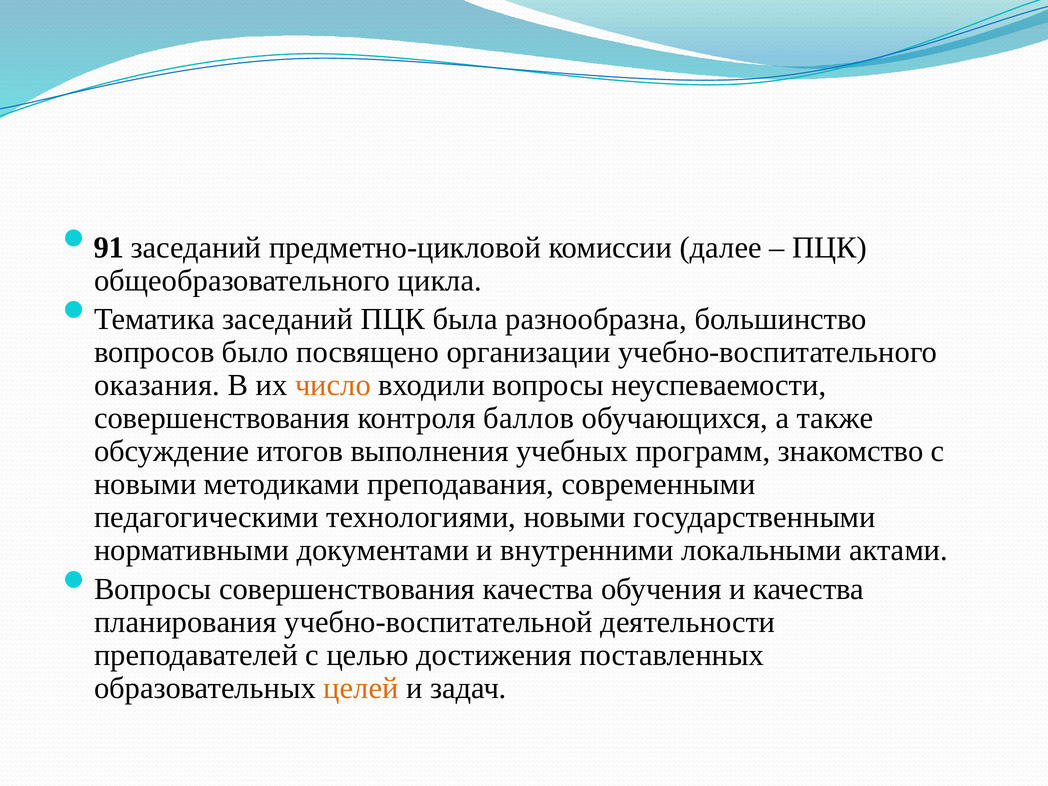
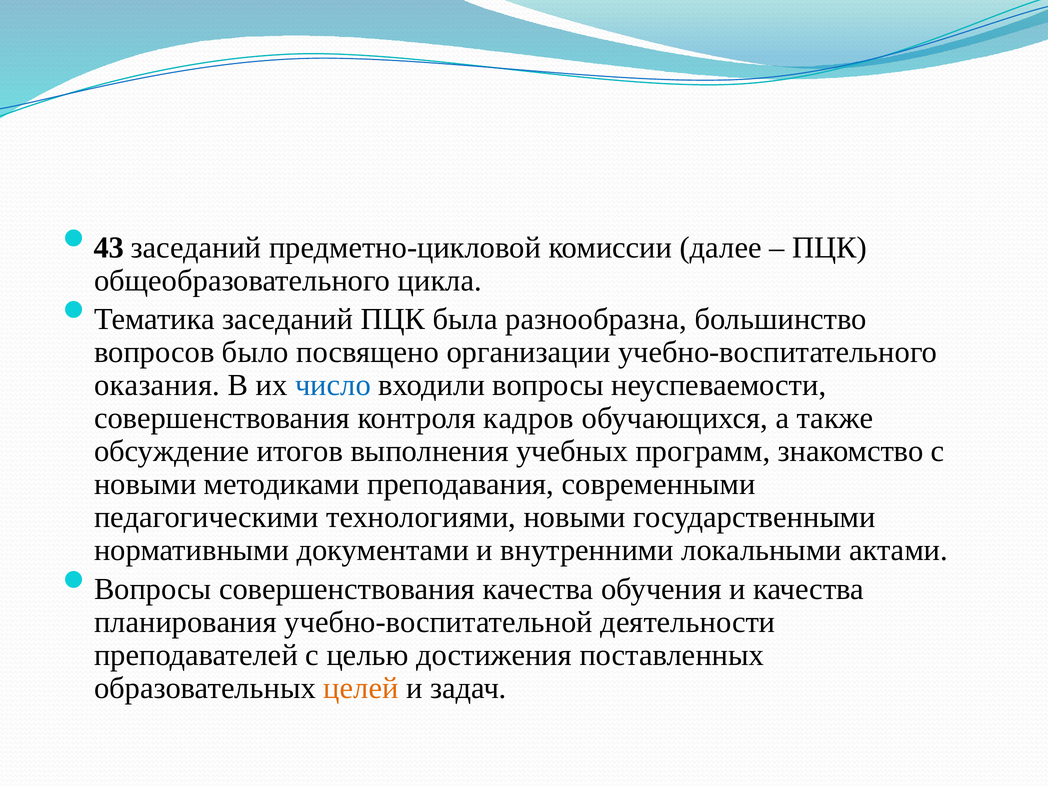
91: 91 -> 43 (109, 247)
число colour: orange -> blue (333, 385)
баллов: баллов -> кадров (529, 418)
